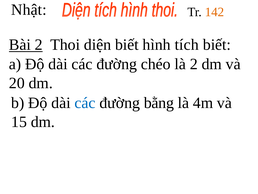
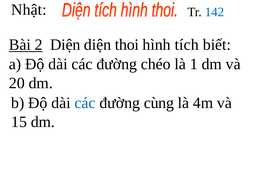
142 colour: orange -> blue (215, 12)
2 Thoi: Thoi -> Diện (65, 45)
diện biết: biết -> thoi (127, 45)
là 2: 2 -> 1 (194, 64)
bằng: bằng -> cùng (159, 103)
